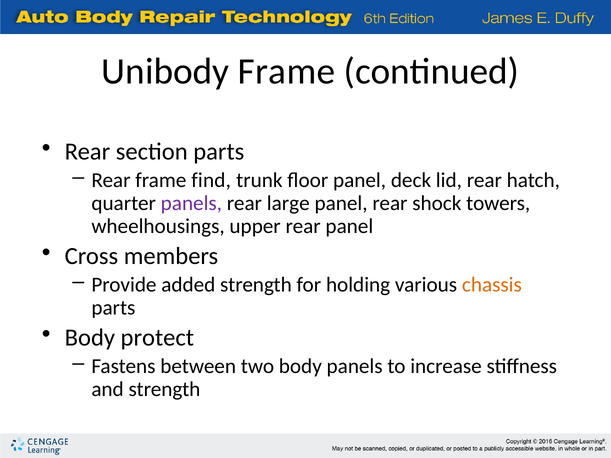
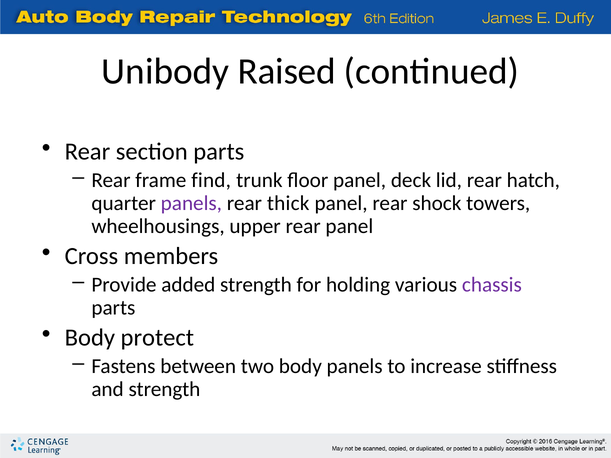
Unibody Frame: Frame -> Raised (287, 71)
large: large -> thick (288, 203)
chassis colour: orange -> purple (492, 285)
